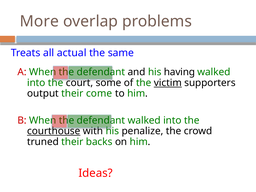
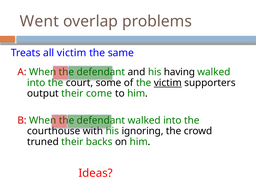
More: More -> Went (39, 21)
all actual: actual -> victim (72, 53)
courthouse underline: present -> none (54, 131)
penalize: penalize -> ignoring (143, 131)
